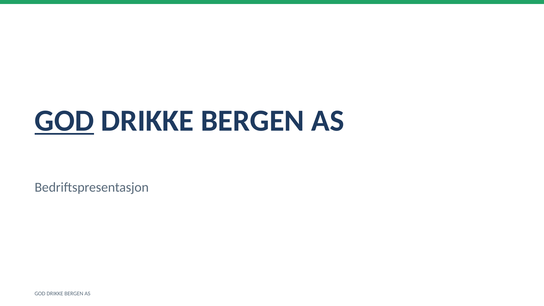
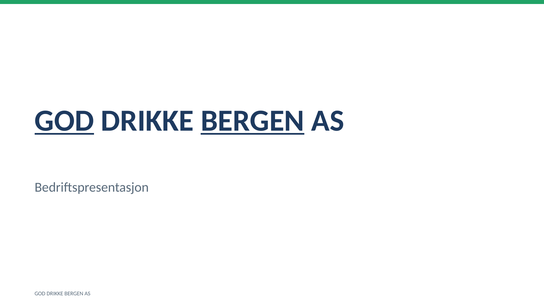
BERGEN underline: none -> present (253, 121)
